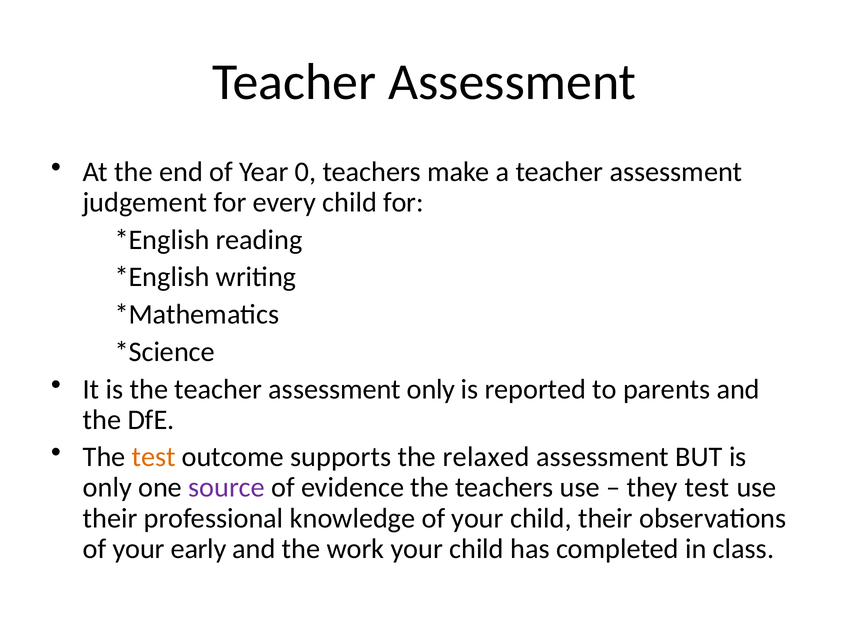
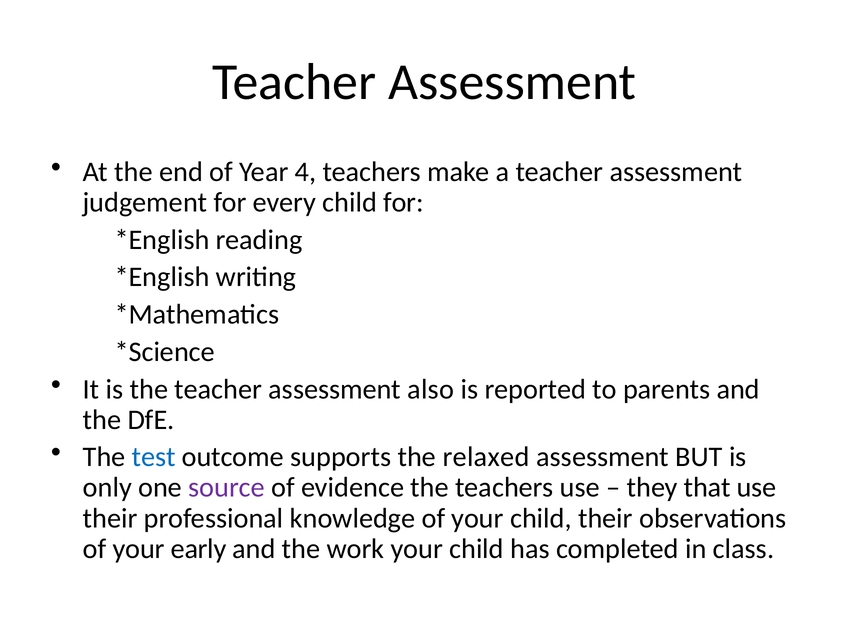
0: 0 -> 4 (306, 172)
assessment only: only -> also (431, 389)
test colour: orange -> blue (154, 457)
they test: test -> that (707, 487)
